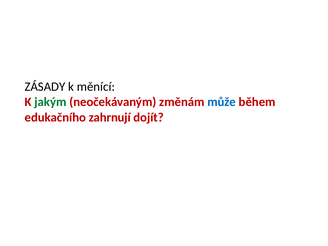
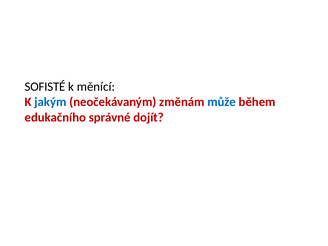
ZÁSADY: ZÁSADY -> SOFISTÉ (45, 87)
jakým colour: green -> blue (50, 102)
zahrnují: zahrnují -> správné (110, 117)
